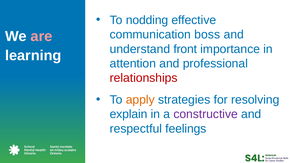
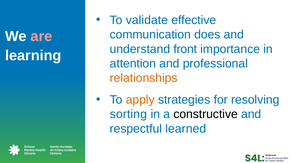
nodding: nodding -> validate (147, 20)
boss: boss -> does (207, 35)
relationships colour: red -> orange (144, 78)
explain: explain -> sorting (128, 114)
constructive colour: purple -> black (206, 114)
feelings: feelings -> learned (186, 129)
